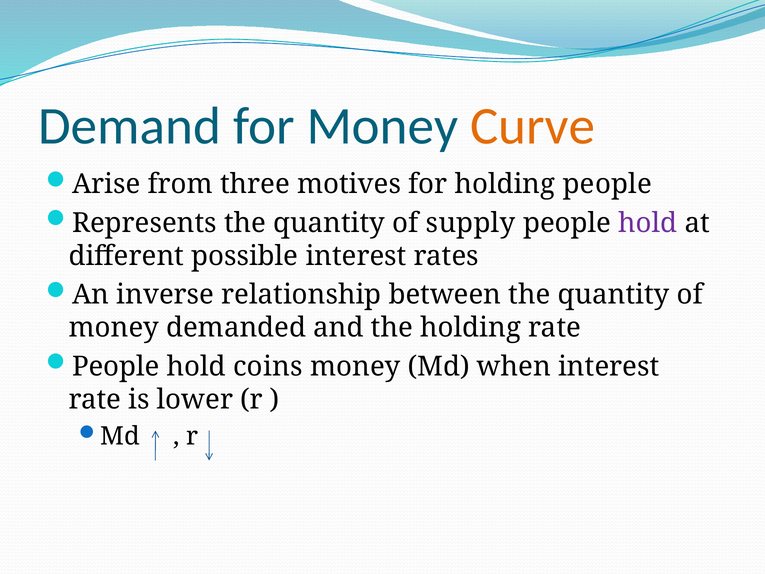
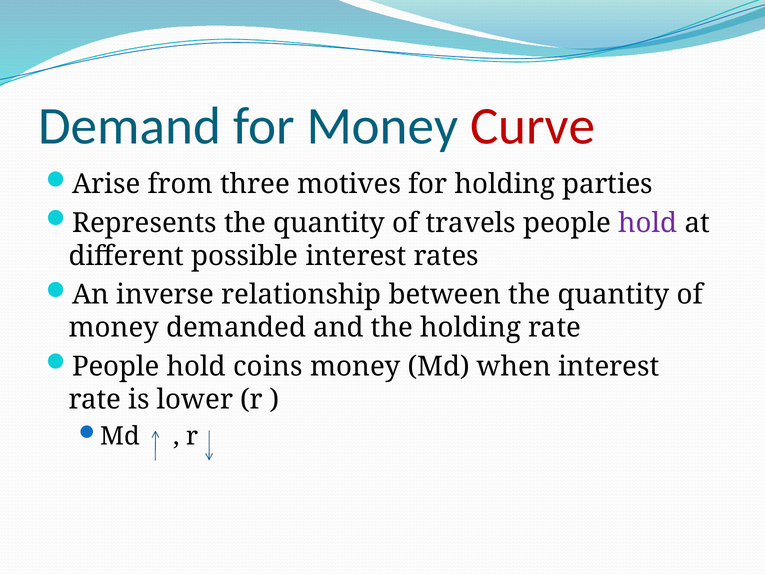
Curve colour: orange -> red (533, 126)
holding people: people -> parties (608, 184)
supply: supply -> travels (471, 223)
